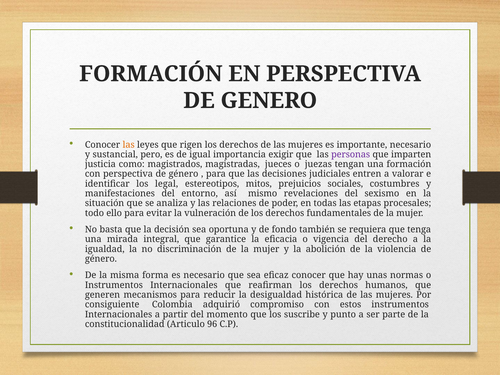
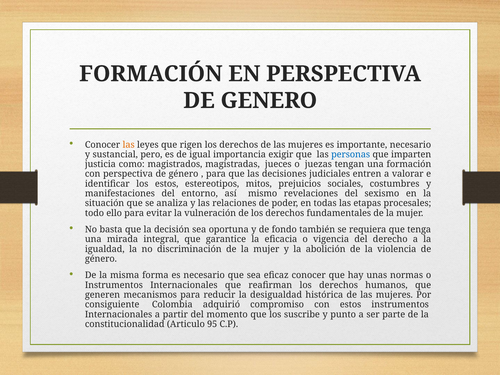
personas colour: purple -> blue (351, 154)
los legal: legal -> estos (167, 184)
96: 96 -> 95 (212, 324)
